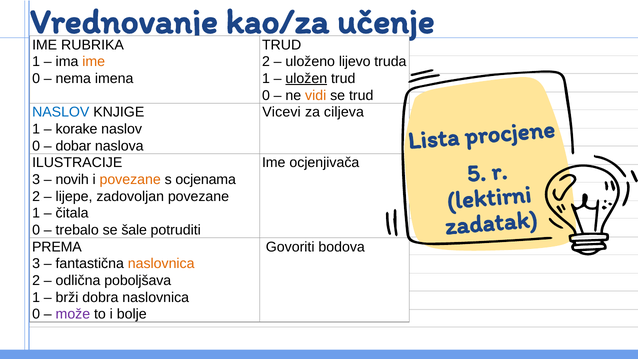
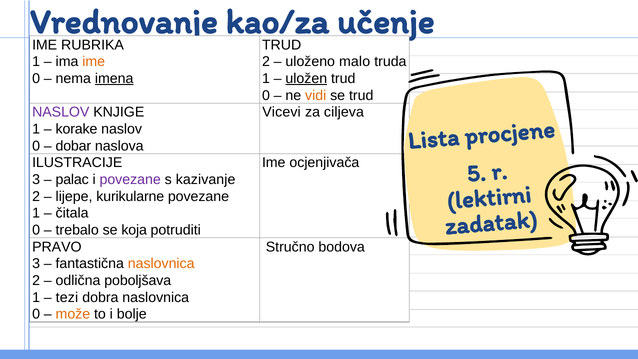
lijevo: lijevo -> malo (355, 62)
imena underline: none -> present (114, 78)
NASLOV colour: blue -> purple (61, 112)
novih: novih -> palac (72, 180)
povezane colour: orange -> purple (130, 180)
ocjenama: ocjenama -> kazivanje (206, 180)
zadovoljan: zadovoljan -> kurikularne (130, 196)
šale: šale -> koja (134, 230)
PREMA: PREMA -> PRAVO (57, 247)
Govoriti: Govoriti -> Stručno (290, 247)
brži: brži -> tezi (67, 297)
može colour: purple -> orange (73, 314)
